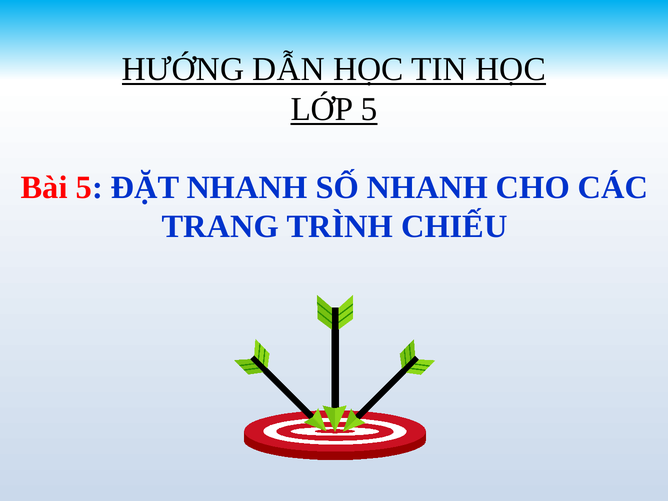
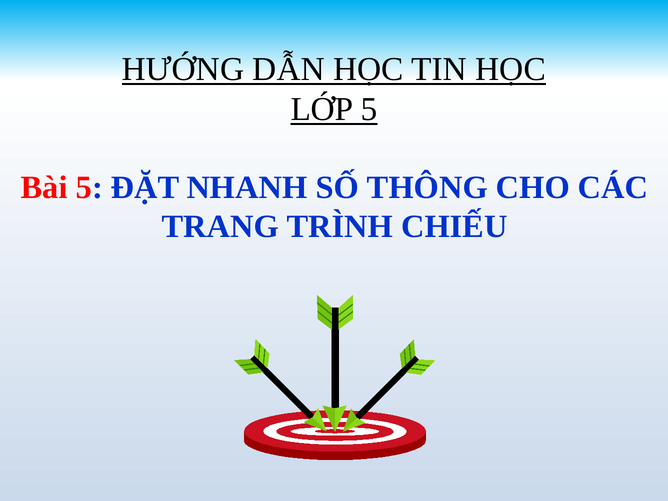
SỐ NHANH: NHANH -> THÔNG (427, 187)
